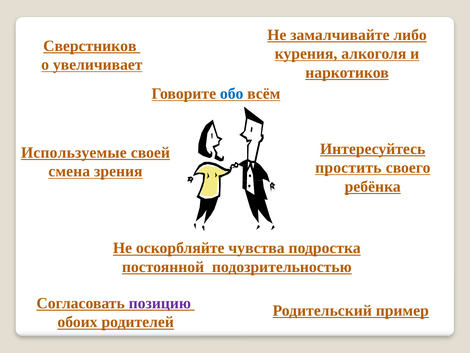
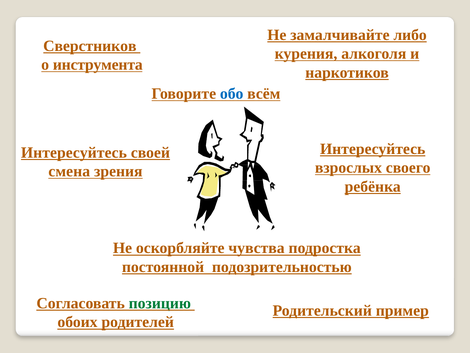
увеличивает: увеличивает -> инструмента (98, 65)
Используемые: Используемые -> Интересуйтесь (74, 152)
простить: простить -> взрослых (348, 167)
позицию colour: purple -> green (160, 303)
